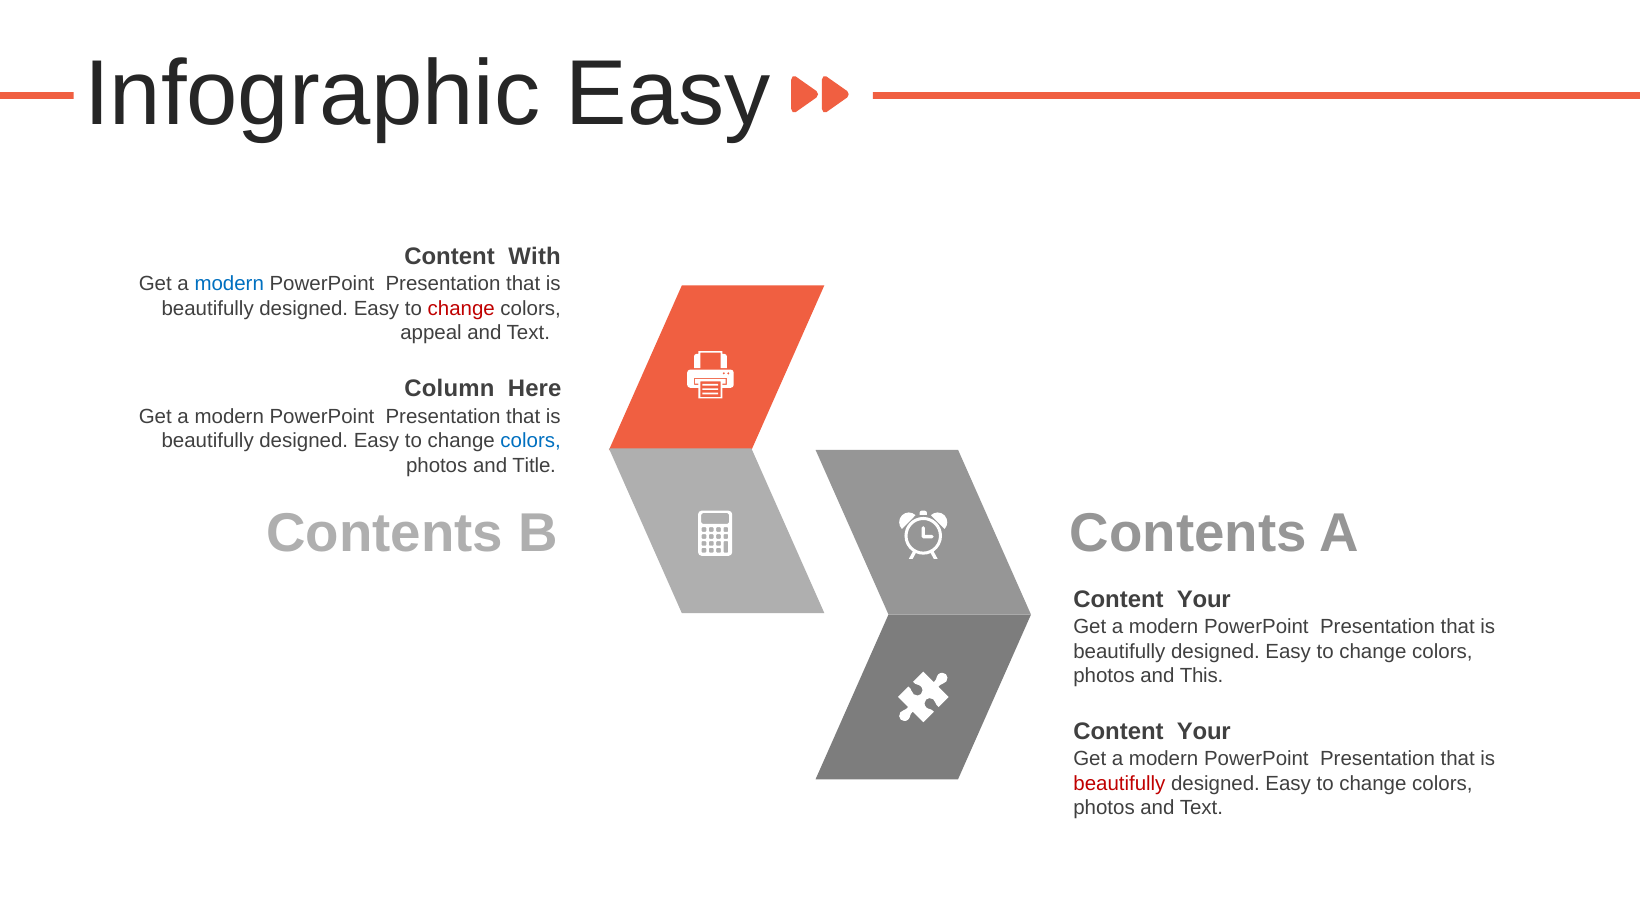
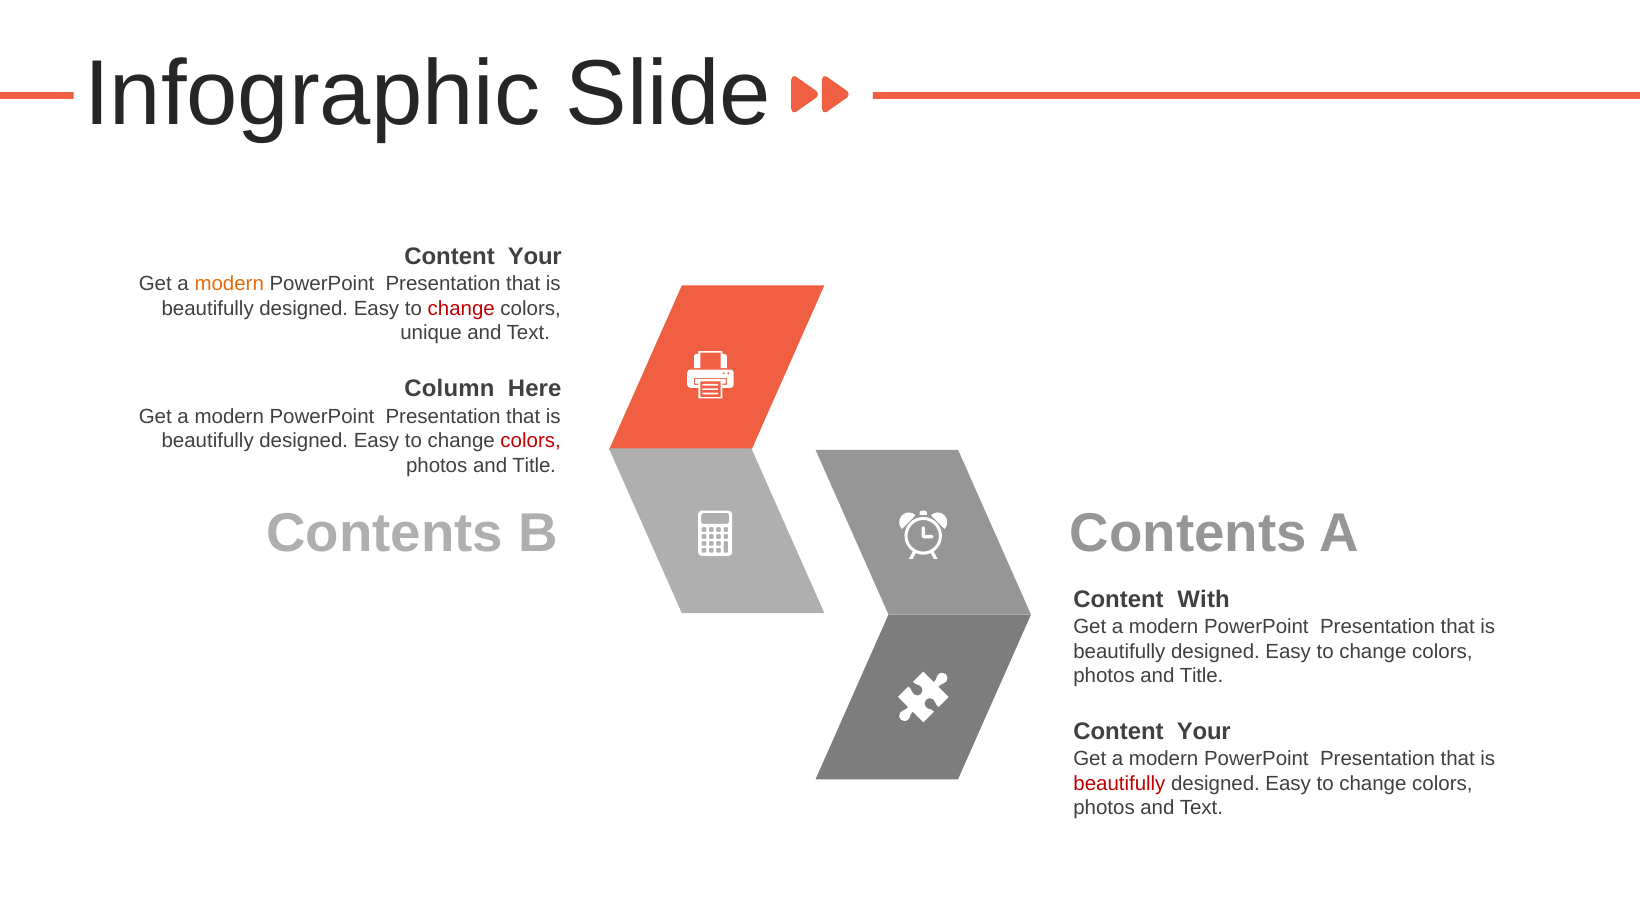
Infographic Easy: Easy -> Slide (668, 94)
With: With -> Your (535, 257)
modern colour: blue -> orange (229, 284)
appeal: appeal -> unique (431, 333)
colors colour: blue -> red (531, 441)
Your: Your -> With (1204, 600)
This: This -> Title (1202, 676)
